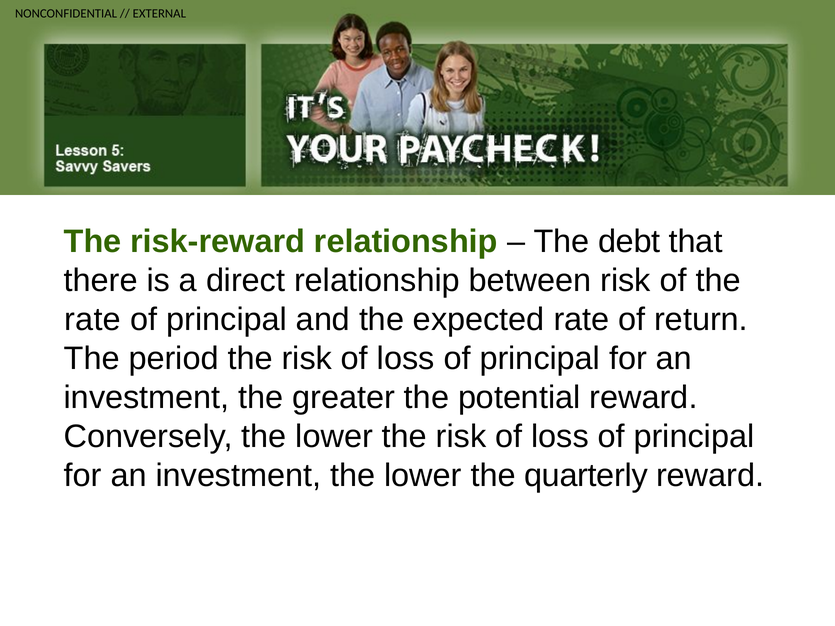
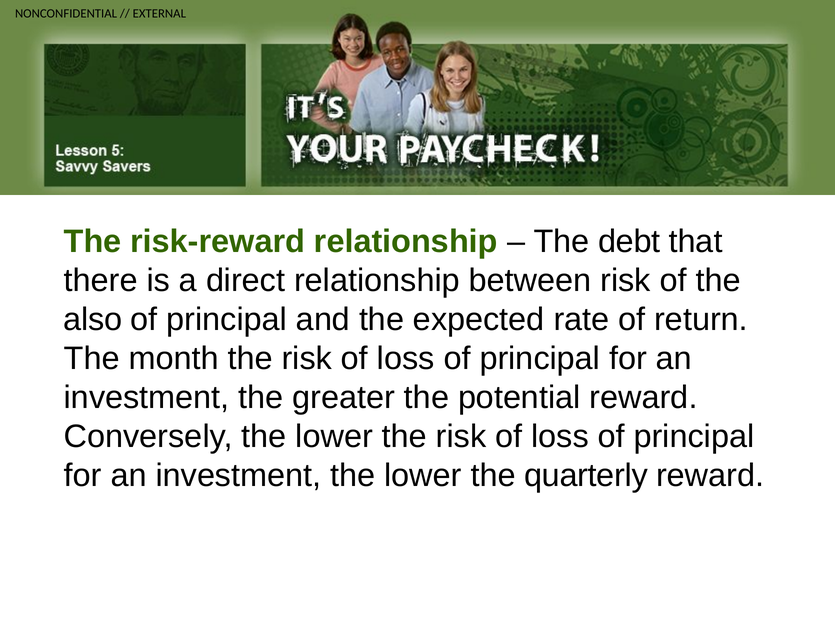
rate: rate -> also (93, 320)
period: period -> month (174, 359)
